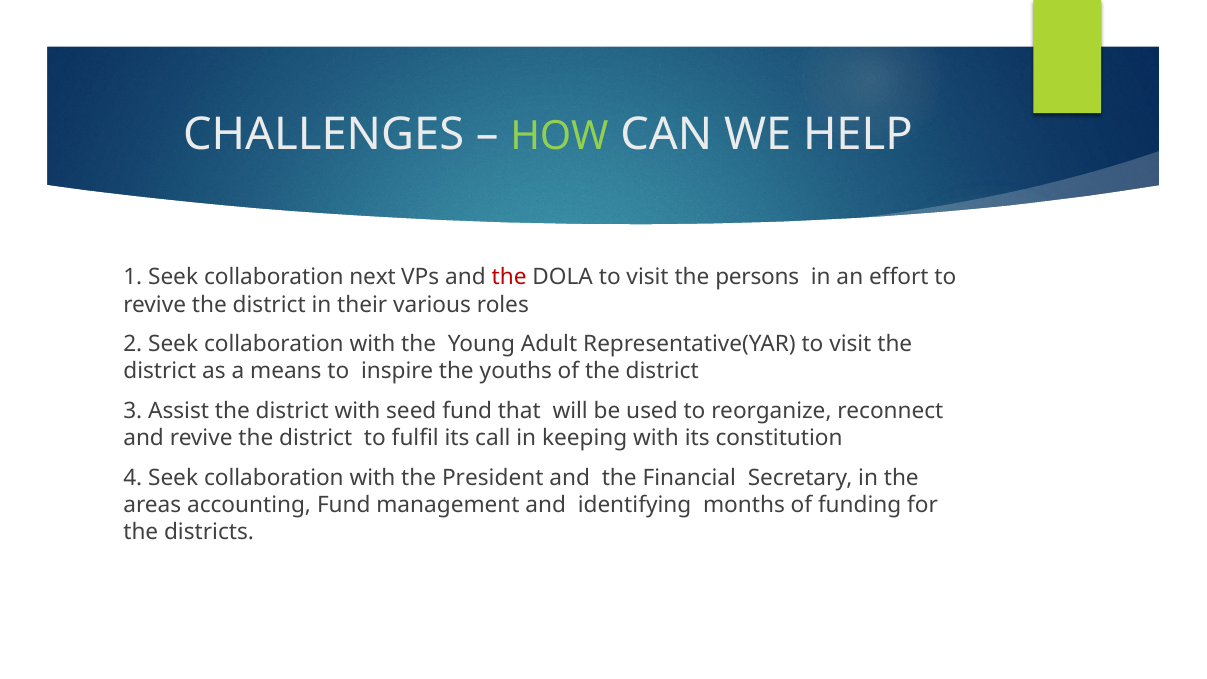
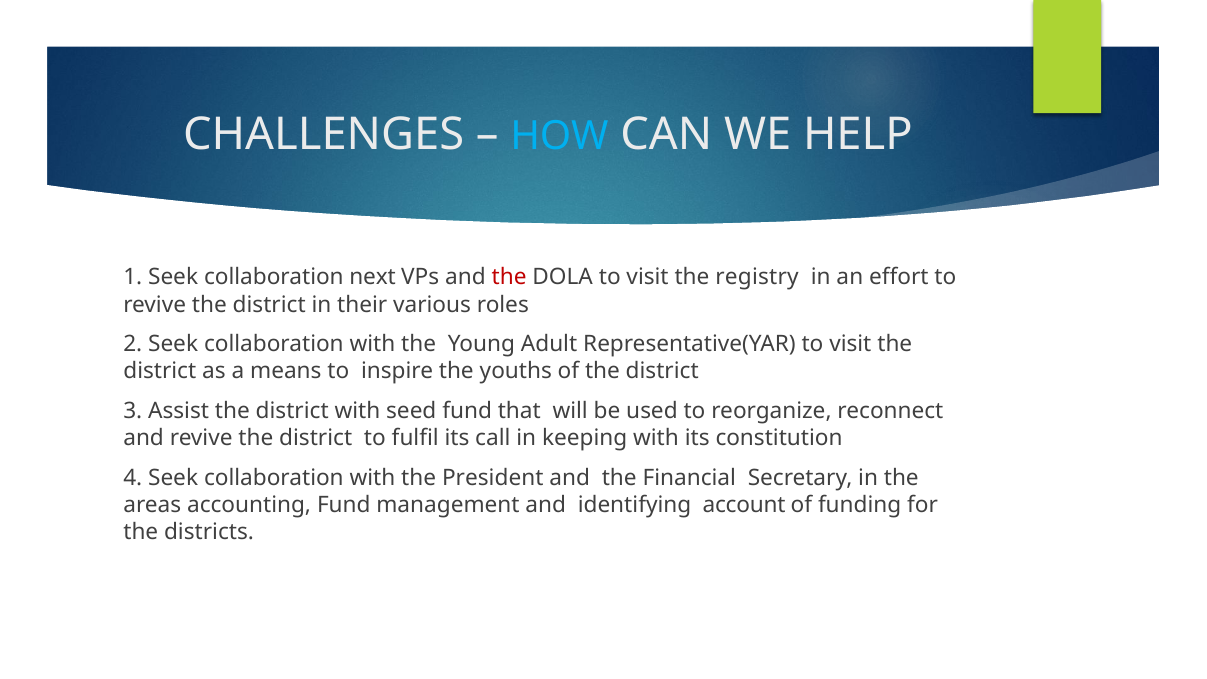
HOW colour: light green -> light blue (559, 136)
persons: persons -> registry (757, 277)
months: months -> account (744, 505)
